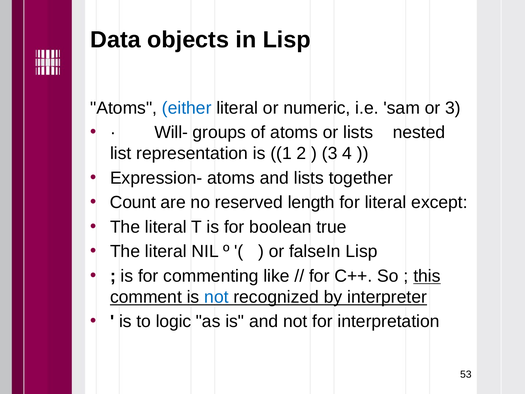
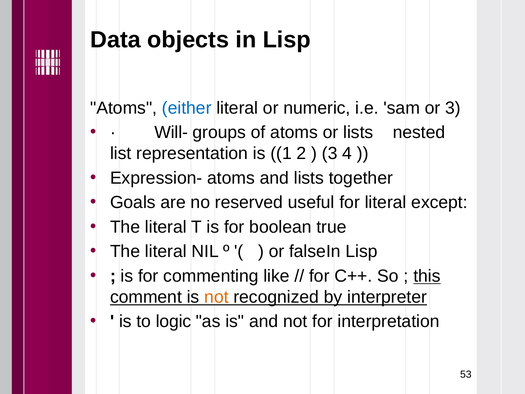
Count: Count -> Goals (133, 202)
length: length -> useful (311, 202)
not colour: blue -> orange (216, 297)
